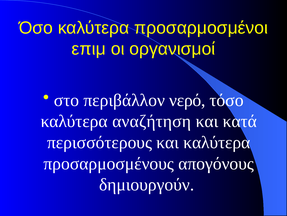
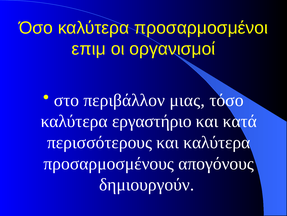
νερό: νερό -> μιας (187, 100)
αναζήτηση: αναζήτηση -> εργαστήριο (152, 121)
